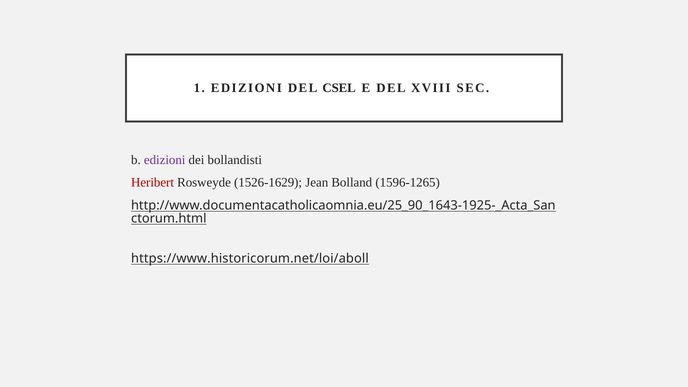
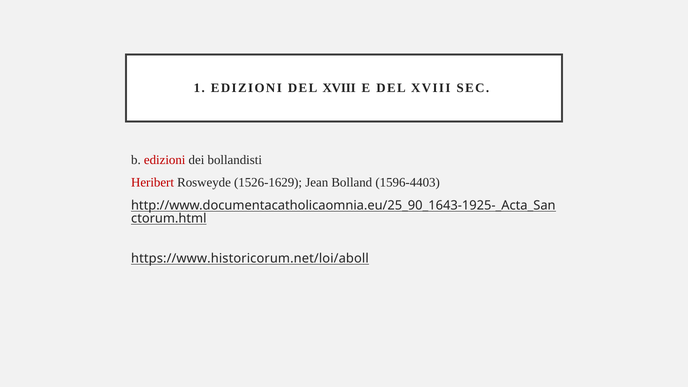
EDIZIONI DEL CSEL: CSEL -> XVIII (339, 88)
edizioni colour: purple -> red (165, 160)
1596-1265: 1596-1265 -> 1596-4403 (408, 183)
